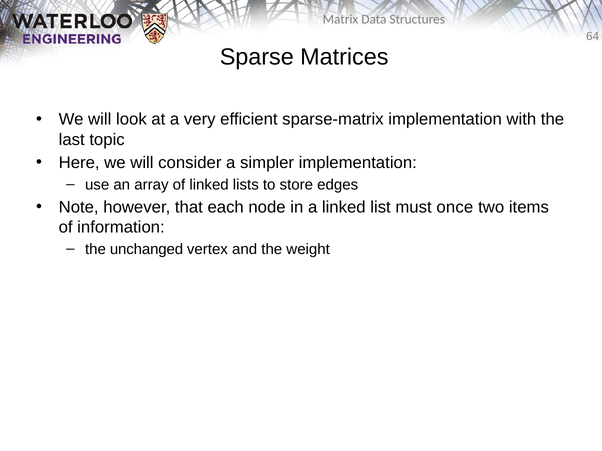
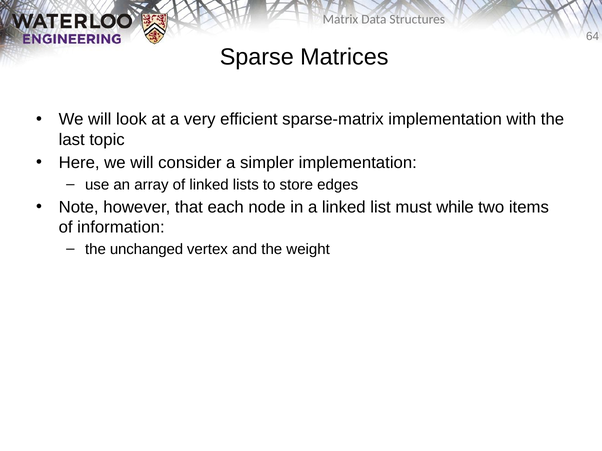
once: once -> while (455, 208)
